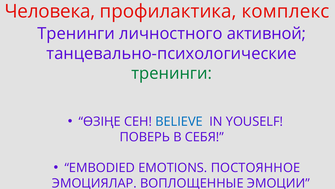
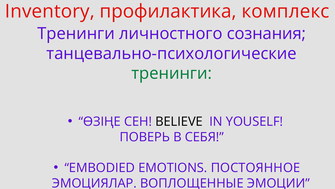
Человека: Человека -> Inventory (50, 11)
активной: активной -> сознания (266, 34)
BELIEVE colour: blue -> black (179, 121)
